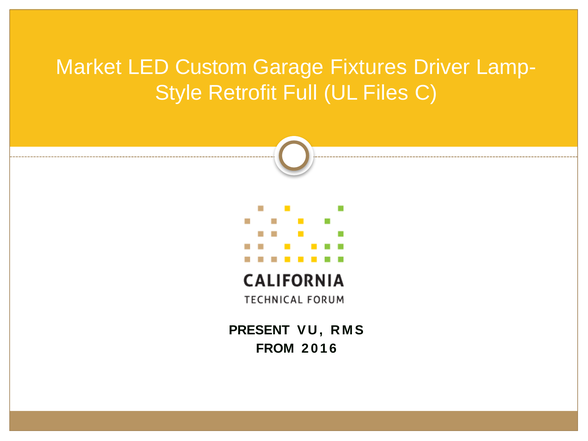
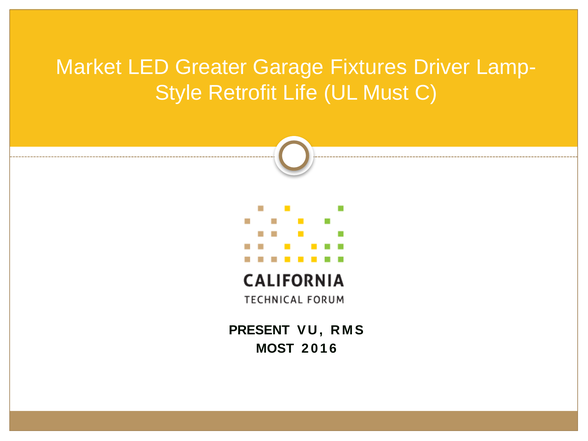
Custom: Custom -> Greater (211, 67)
Full: Full -> Life (300, 93)
Files: Files -> Must (386, 93)
FROM: FROM -> MOST (275, 348)
